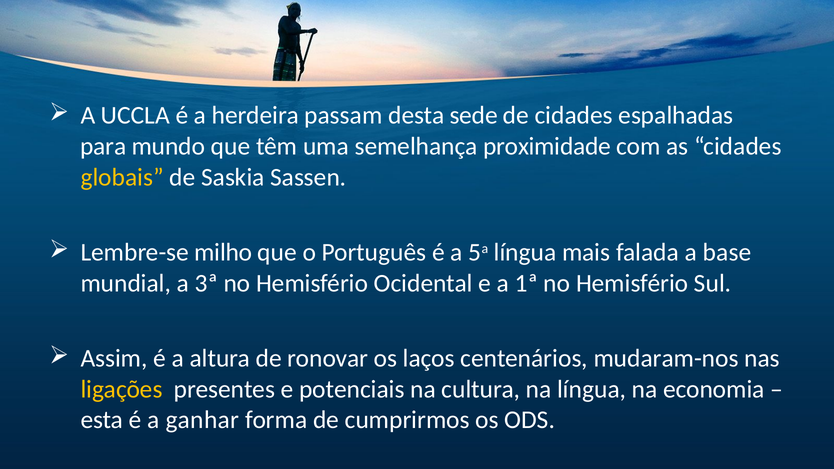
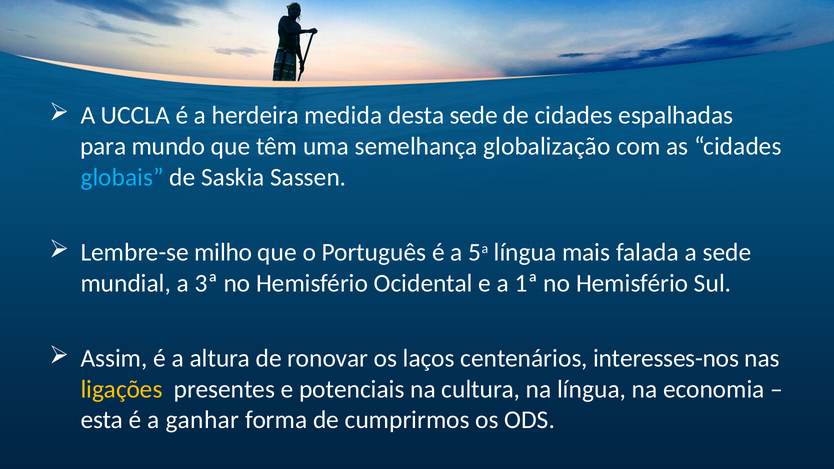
passam: passam -> medida (343, 115)
proximidade: proximidade -> globalização (547, 146)
globais colour: yellow -> light blue (122, 177)
a base: base -> sede (727, 252)
mudaram-nos: mudaram-nos -> interesses-nos (666, 358)
